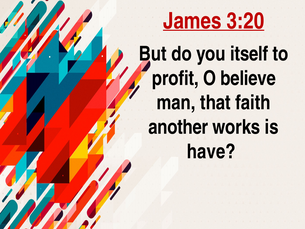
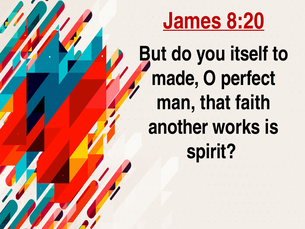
3:20: 3:20 -> 8:20 (245, 21)
profit: profit -> made (175, 78)
believe: believe -> perfect (248, 78)
have: have -> spirit (211, 151)
